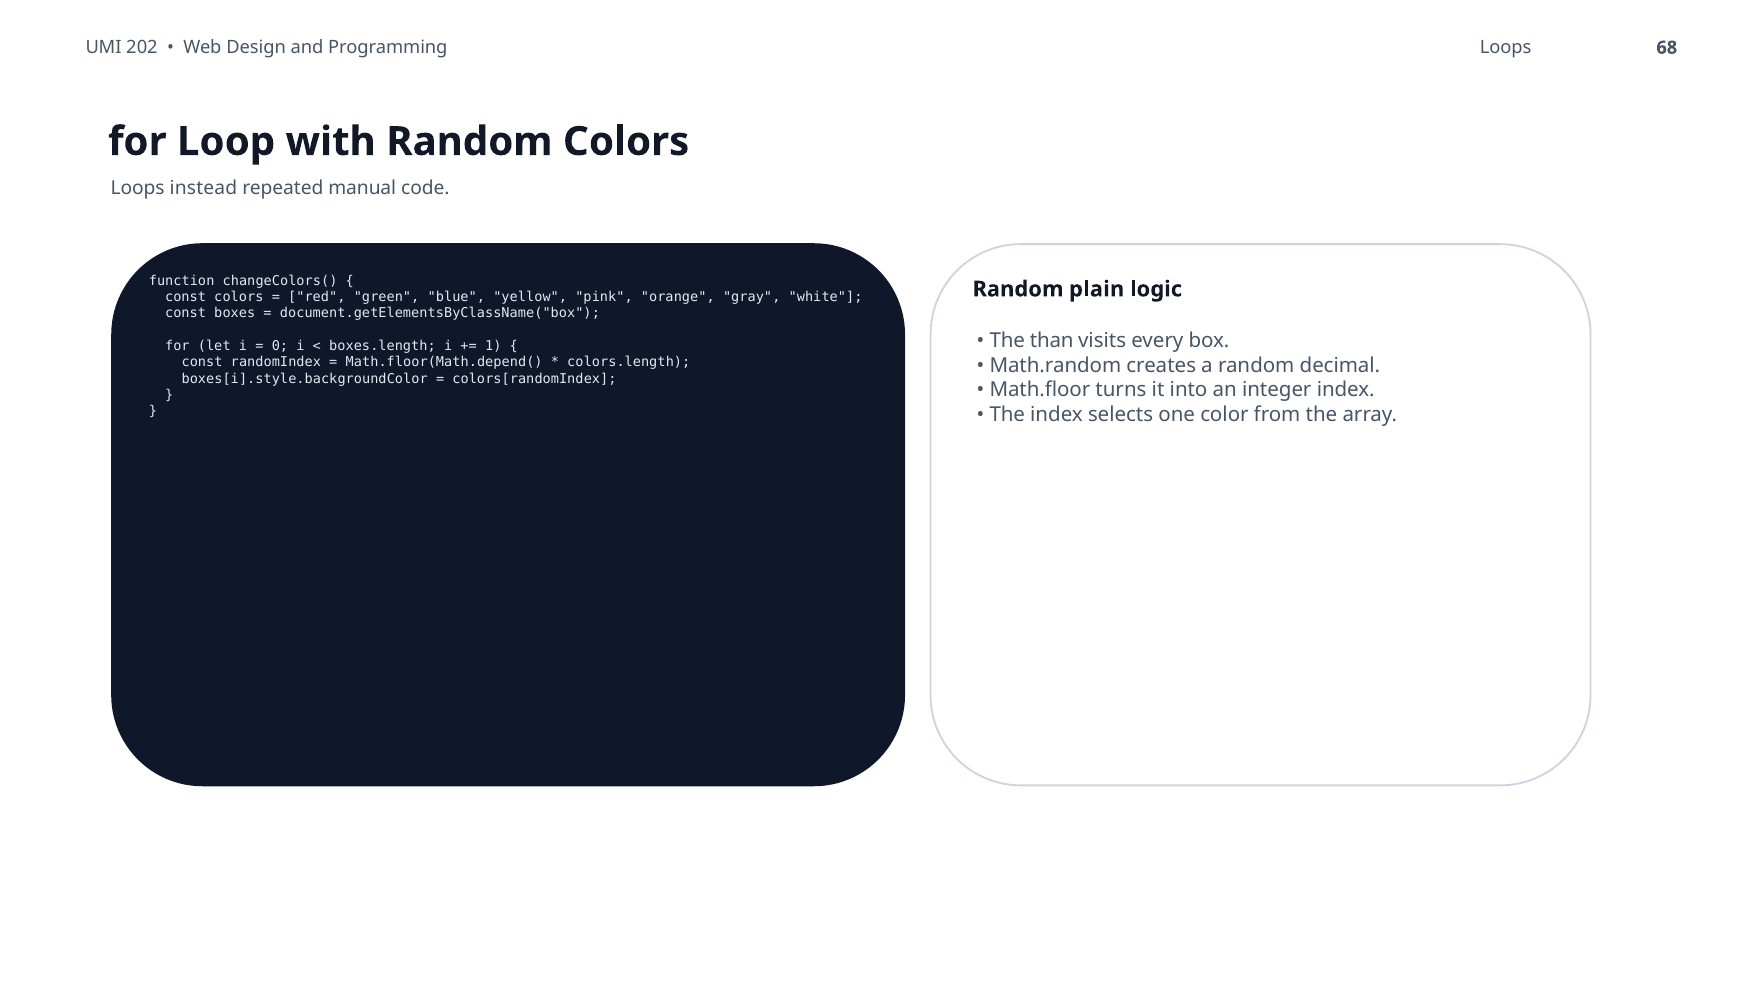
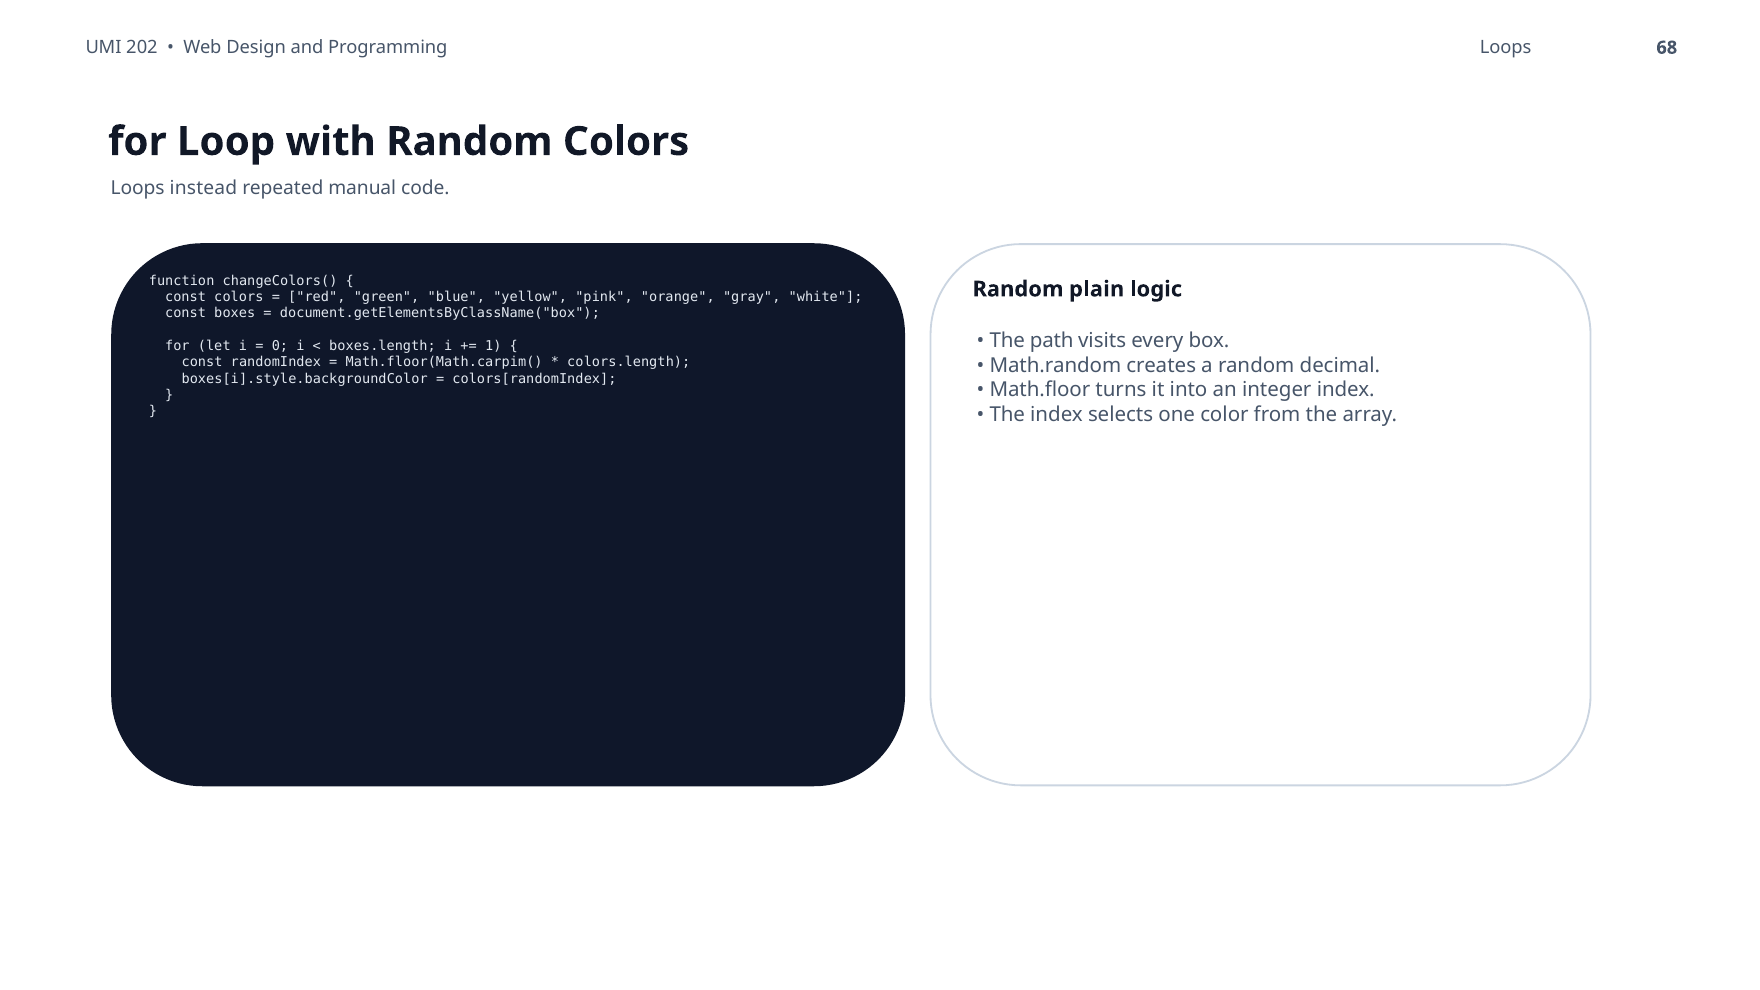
than: than -> path (1052, 341)
Math.floor(Math.depend(: Math.floor(Math.depend( -> Math.floor(Math.carpim( (444, 362)
